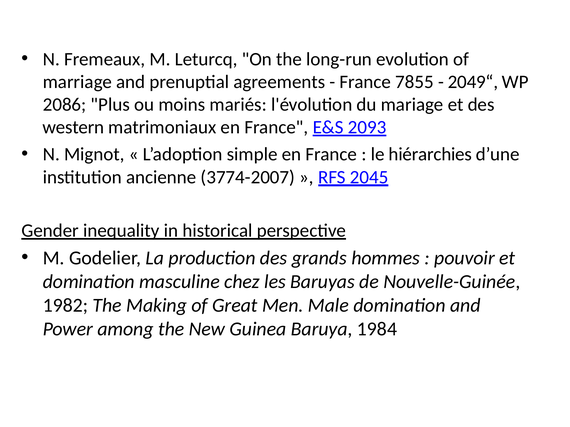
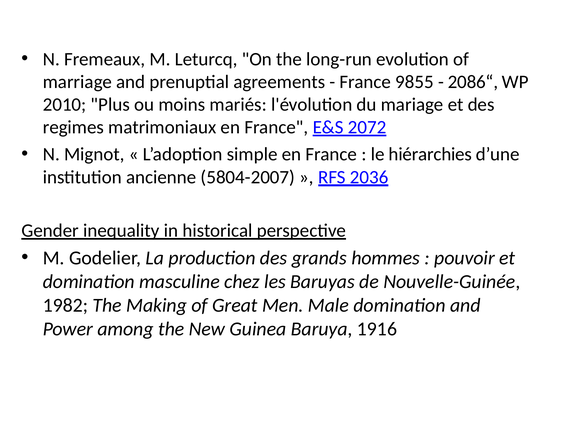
7855: 7855 -> 9855 (415, 82)
2049“: 2049“ -> 2086“ (473, 82)
2086: 2086 -> 2010 (65, 105)
western: western -> regimes (73, 128)
2093: 2093 -> 2072 (367, 128)
3774-2007: 3774-2007 -> 5804-2007 (248, 177)
2045: 2045 -> 2036 (369, 177)
1984: 1984 -> 1916 (377, 329)
